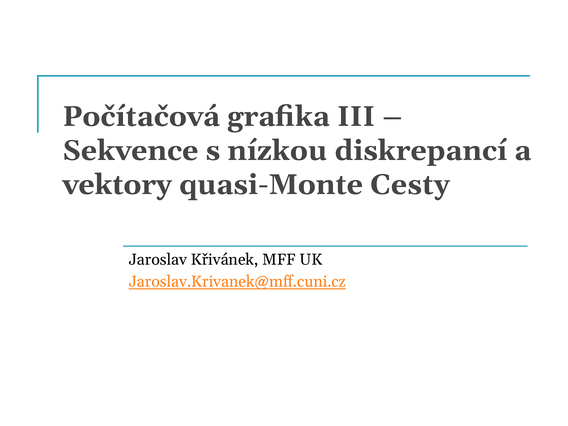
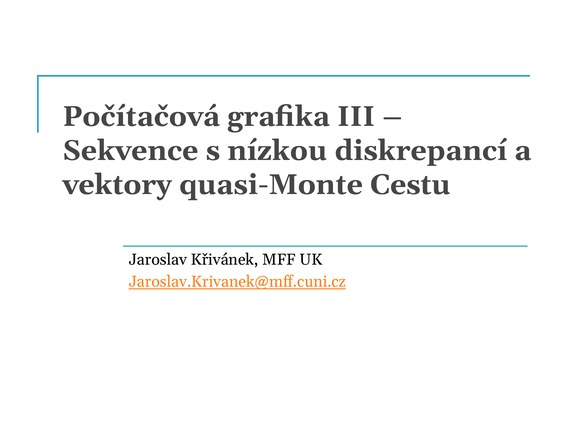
Cesty: Cesty -> Cestu (410, 185)
